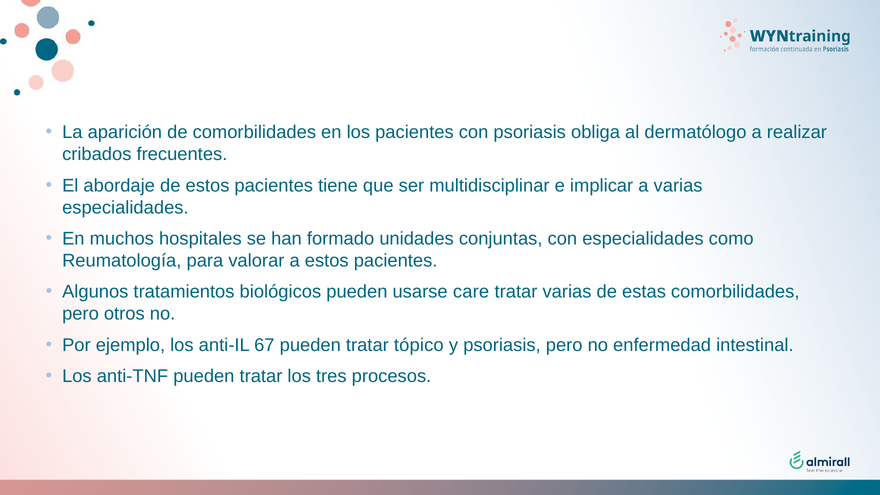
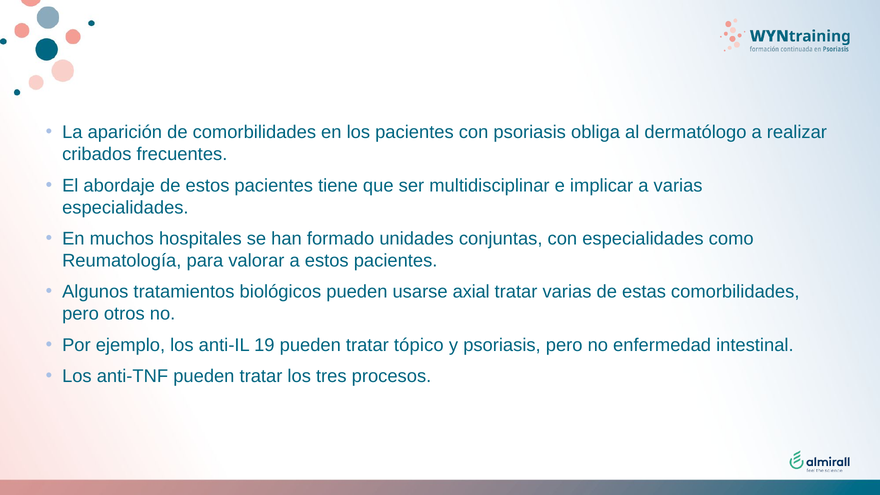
care: care -> axial (471, 292)
67: 67 -> 19 (264, 345)
